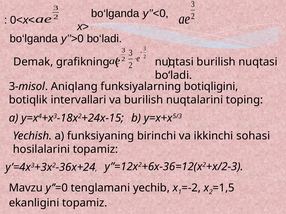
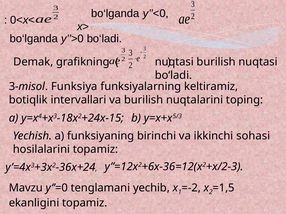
Aniqlang: Aniqlang -> Funksiya (74, 87)
botiqligini: botiqligini -> keltiramiz (211, 87)
